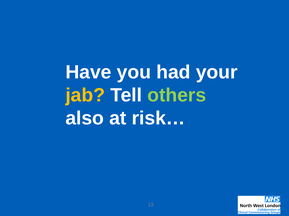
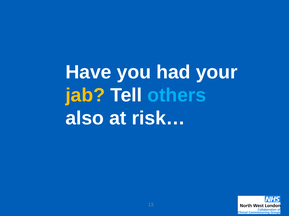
others colour: light green -> light blue (177, 96)
